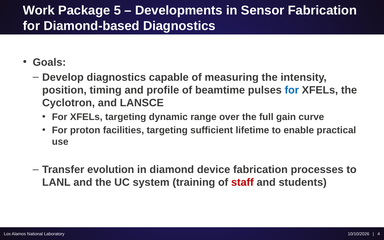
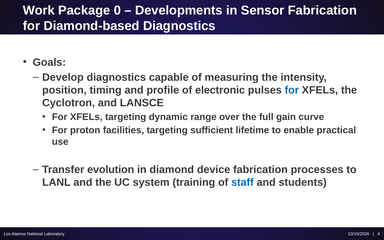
5: 5 -> 0 (117, 10)
beamtime: beamtime -> electronic (220, 90)
staff colour: red -> blue (242, 182)
